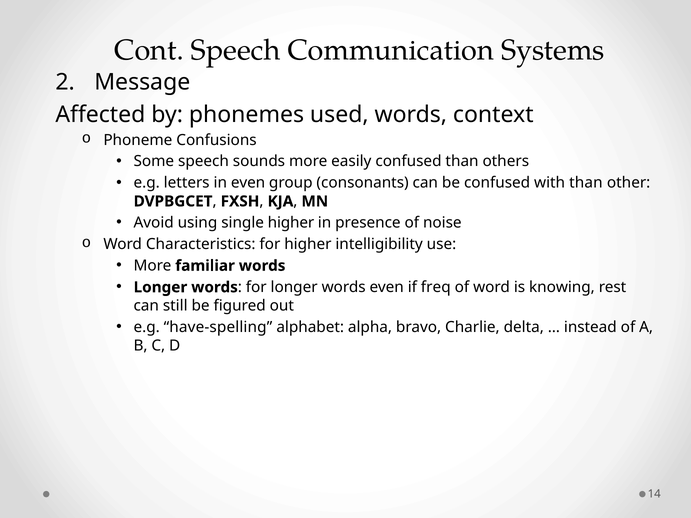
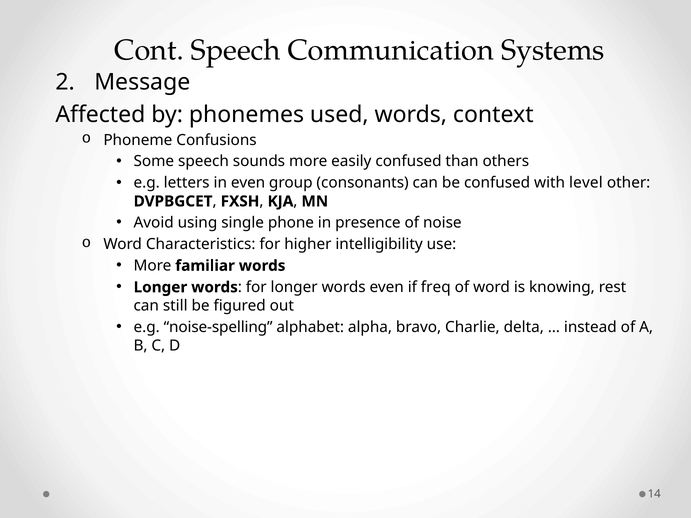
with than: than -> level (586, 183)
single higher: higher -> phone (291, 223)
have-spelling: have-spelling -> noise-spelling (218, 327)
